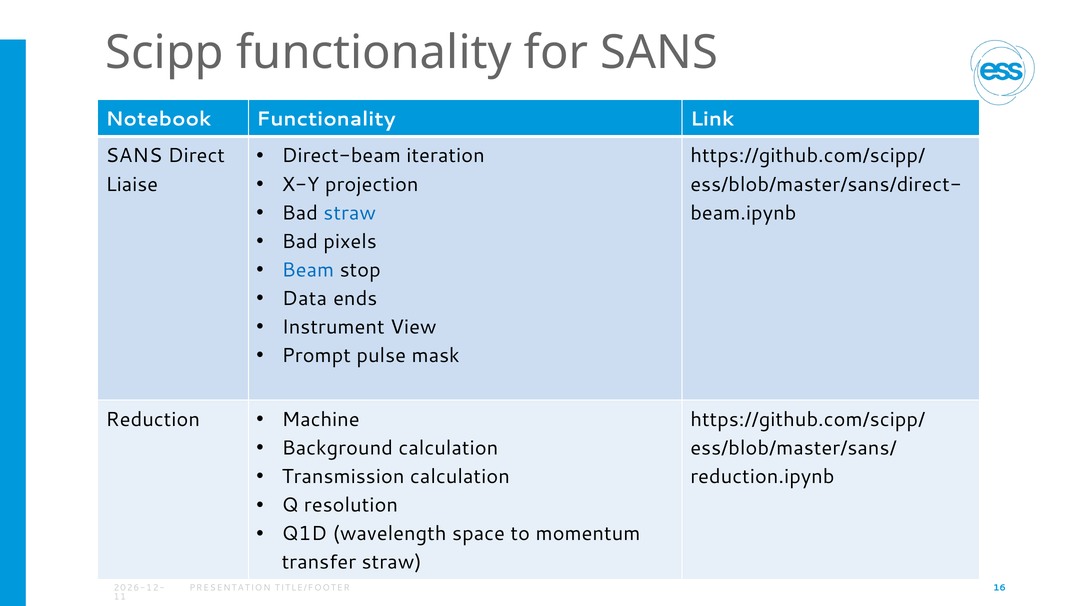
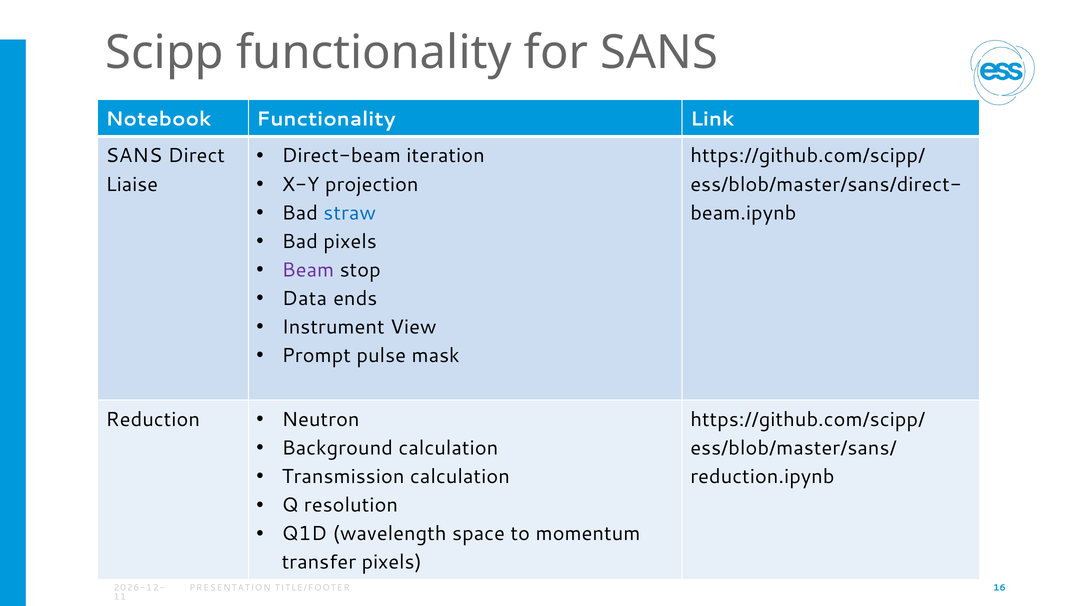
Beam colour: blue -> purple (308, 270)
Machine: Machine -> Neutron (321, 419)
transfer straw: straw -> pixels (392, 562)
